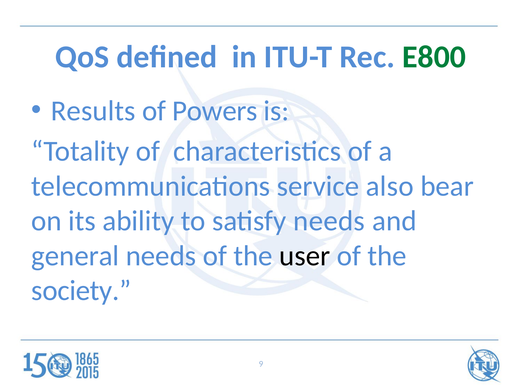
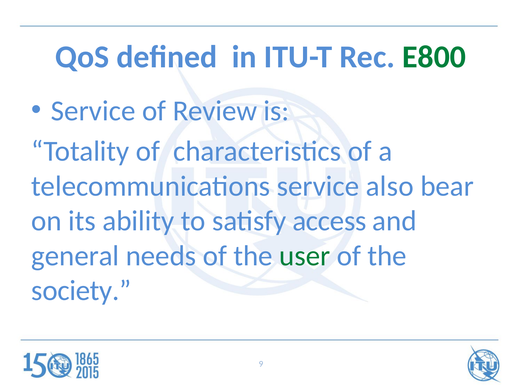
Results: Results -> Service (93, 111)
Powers: Powers -> Review (215, 111)
satisfy needs: needs -> access (329, 221)
user colour: black -> green (305, 256)
